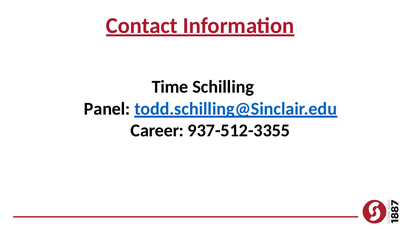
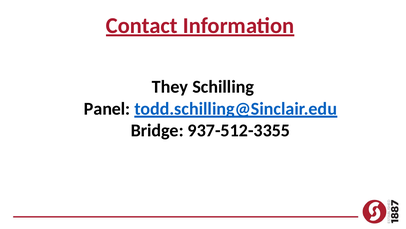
Time: Time -> They (170, 87)
Career: Career -> Bridge (157, 130)
